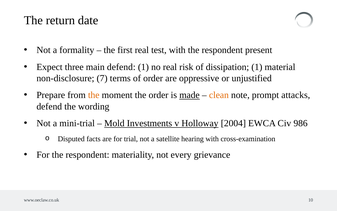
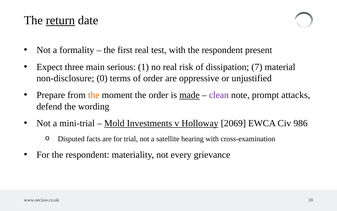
return underline: none -> present (60, 20)
main defend: defend -> serious (121, 67)
dissipation 1: 1 -> 7 (257, 67)
7: 7 -> 0 (102, 78)
clean colour: orange -> purple (219, 95)
2004: 2004 -> 2069 (233, 123)
